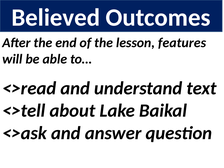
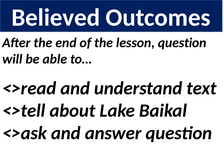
lesson features: features -> question (182, 43)
